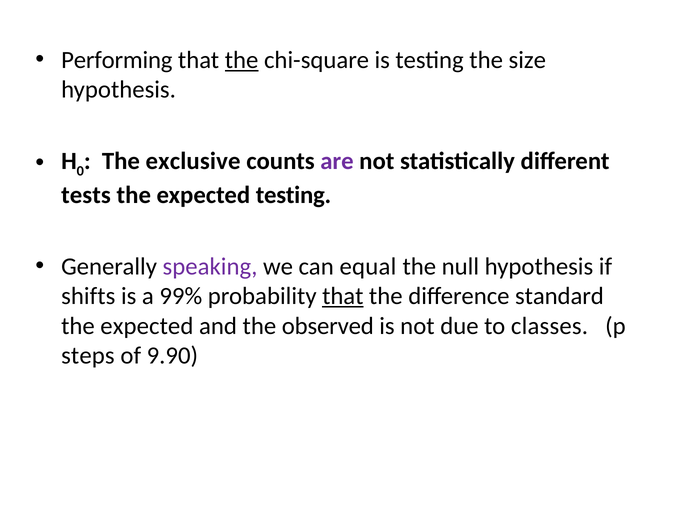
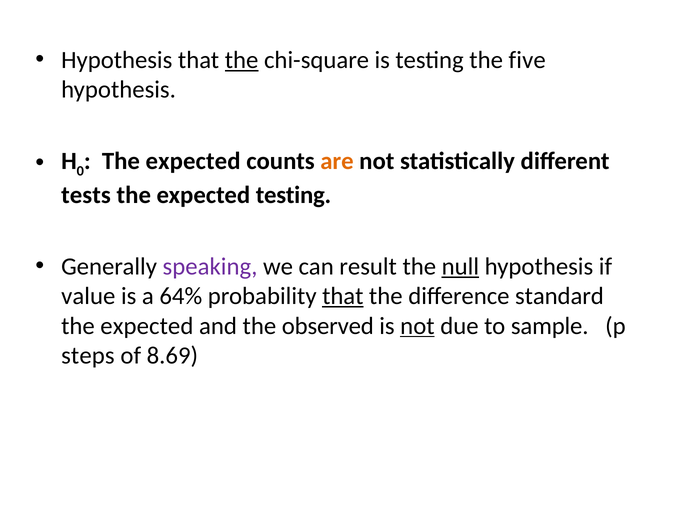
Performing: Performing -> Hypothesis (117, 60)
size: size -> five (527, 60)
exclusive: exclusive -> expected (193, 161)
are colour: purple -> orange (337, 161)
equal: equal -> result (368, 267)
null underline: none -> present (460, 267)
shifts: shifts -> value (88, 296)
99%: 99% -> 64% (181, 296)
not underline: none -> present (417, 326)
classes: classes -> sample (550, 326)
9.90: 9.90 -> 8.69 (172, 356)
